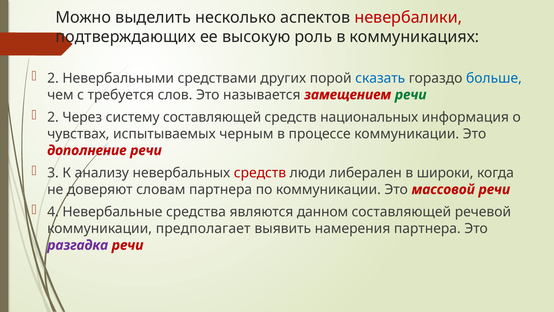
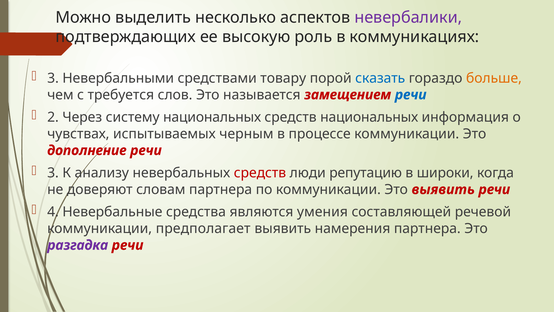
невербалики colour: red -> purple (408, 17)
2: 2 -> 3 (53, 78)
других: других -> товару (283, 78)
больше colour: blue -> orange (494, 78)
речи colour: green -> blue (411, 95)
систему составляющей: составляющей -> национальных (212, 117)
либерален: либерален -> репутацию (366, 173)
Это массовой: массовой -> выявить (443, 189)
данном: данном -> умения (322, 212)
